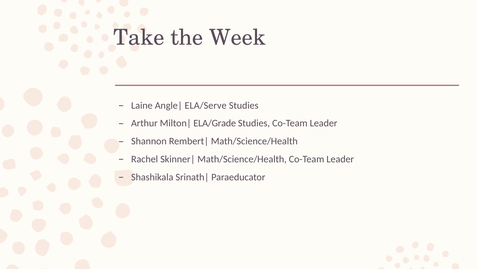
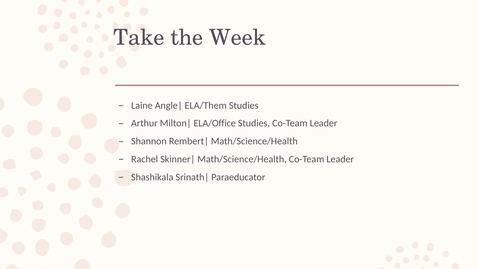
ELA/Serve: ELA/Serve -> ELA/Them (206, 105)
ELA/Grade: ELA/Grade -> ELA/Office (215, 123)
